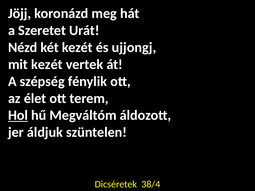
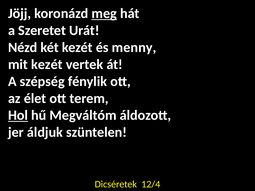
meg underline: none -> present (104, 13)
ujjongj: ujjongj -> menny (134, 47)
38/4: 38/4 -> 12/4 (151, 185)
